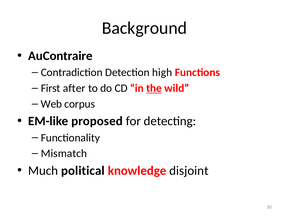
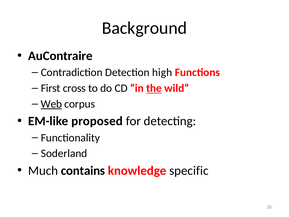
after: after -> cross (74, 88)
Web underline: none -> present (51, 104)
Mismatch: Mismatch -> Soderland (64, 153)
political: political -> contains (83, 170)
disjoint: disjoint -> specific (189, 170)
